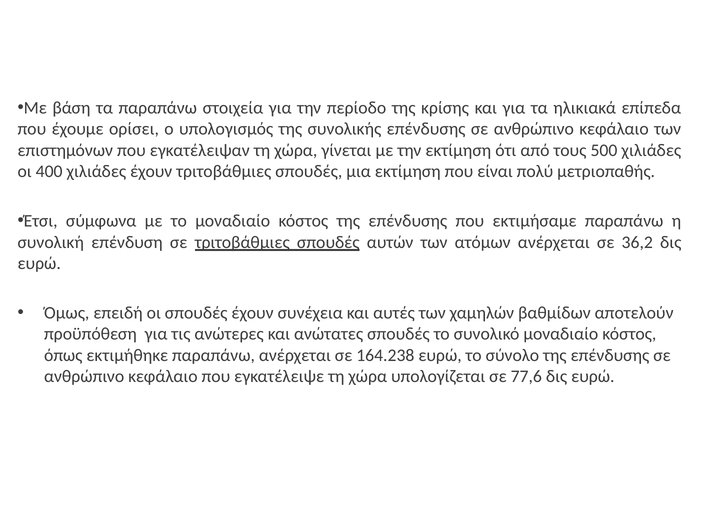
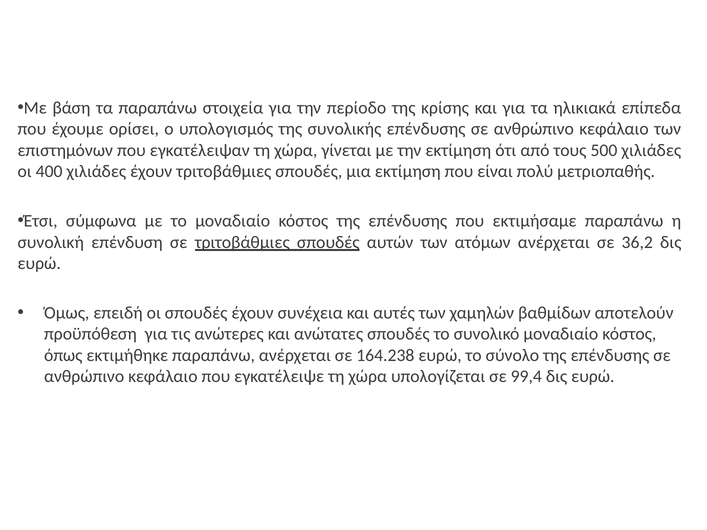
77,6: 77,6 -> 99,4 (526, 377)
